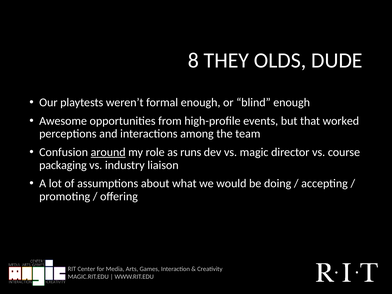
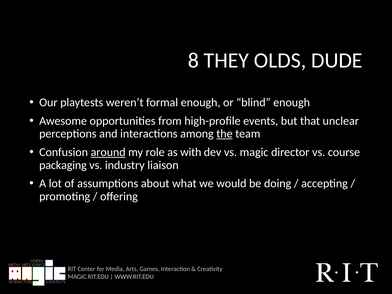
worked: worked -> unclear (341, 121)
the underline: none -> present (224, 134)
runs: runs -> with (191, 152)
